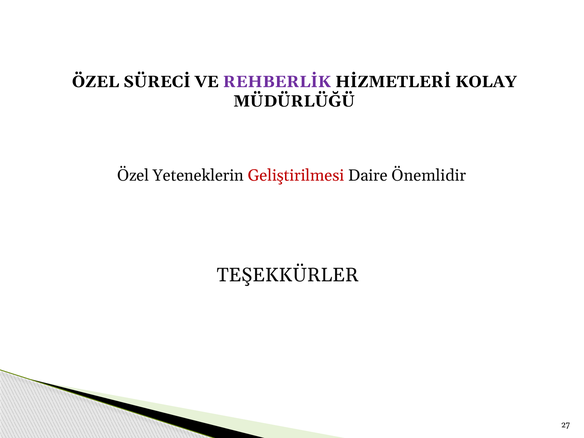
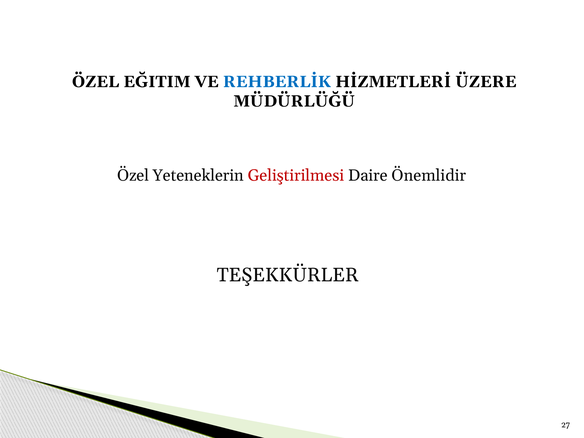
SÜRECİ: SÜRECİ -> EĞITIM (157, 82)
REHBERLİK colour: purple -> blue (277, 82)
KOLAY: KOLAY -> ÜZERE (486, 82)
